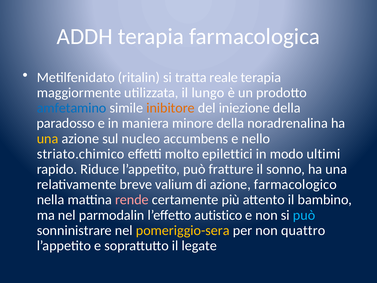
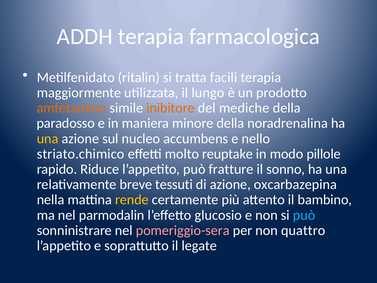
reale: reale -> facili (224, 77)
amfetamino colour: blue -> orange (72, 108)
iniezione: iniezione -> mediche (244, 108)
epilettici: epilettici -> reuptake (227, 154)
ultimi: ultimi -> pillole (324, 154)
valium: valium -> tessuti (174, 184)
farmacologico: farmacologico -> oxcarbazepina (295, 184)
rende colour: pink -> yellow (132, 200)
autistico: autistico -> glucosio (218, 215)
pomeriggio-sera colour: yellow -> pink (183, 230)
